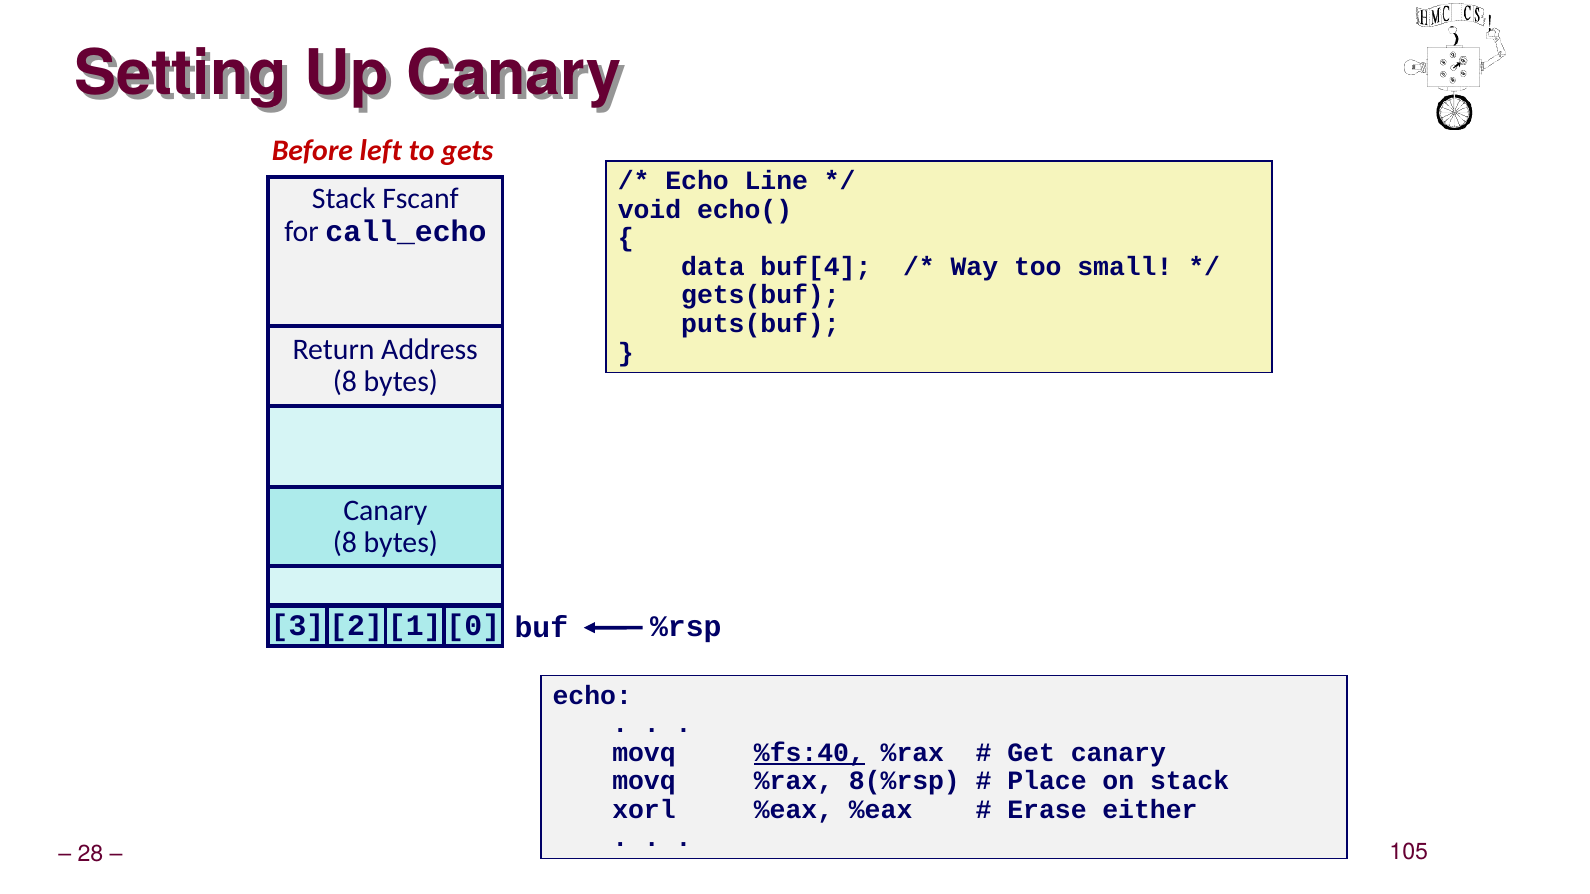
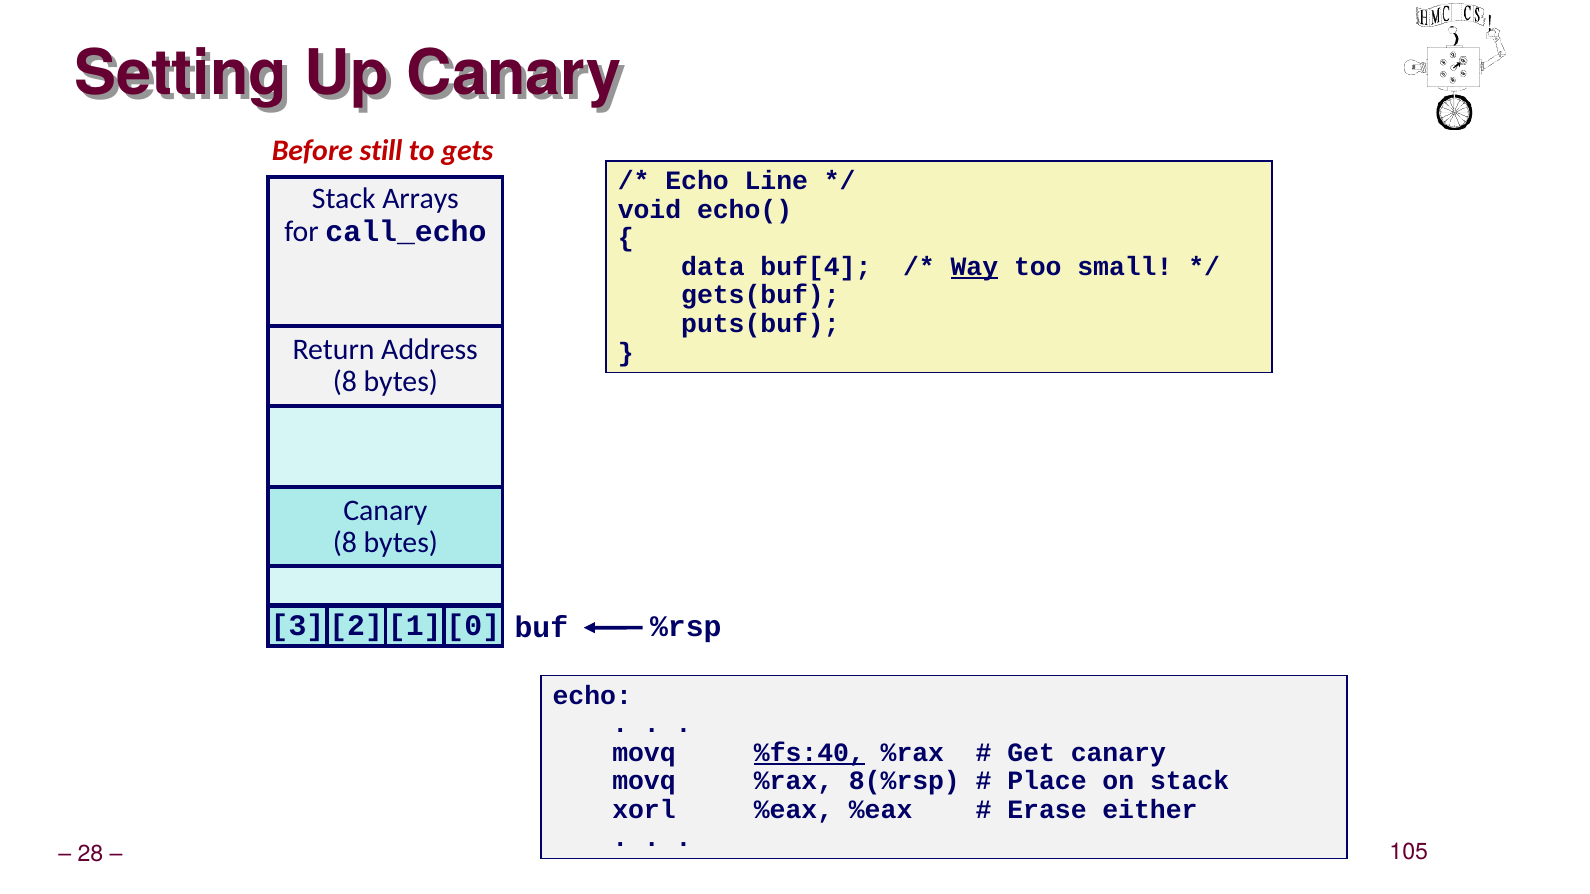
left: left -> still (381, 151)
Fscanf: Fscanf -> Arrays (421, 199)
Way underline: none -> present (974, 267)
